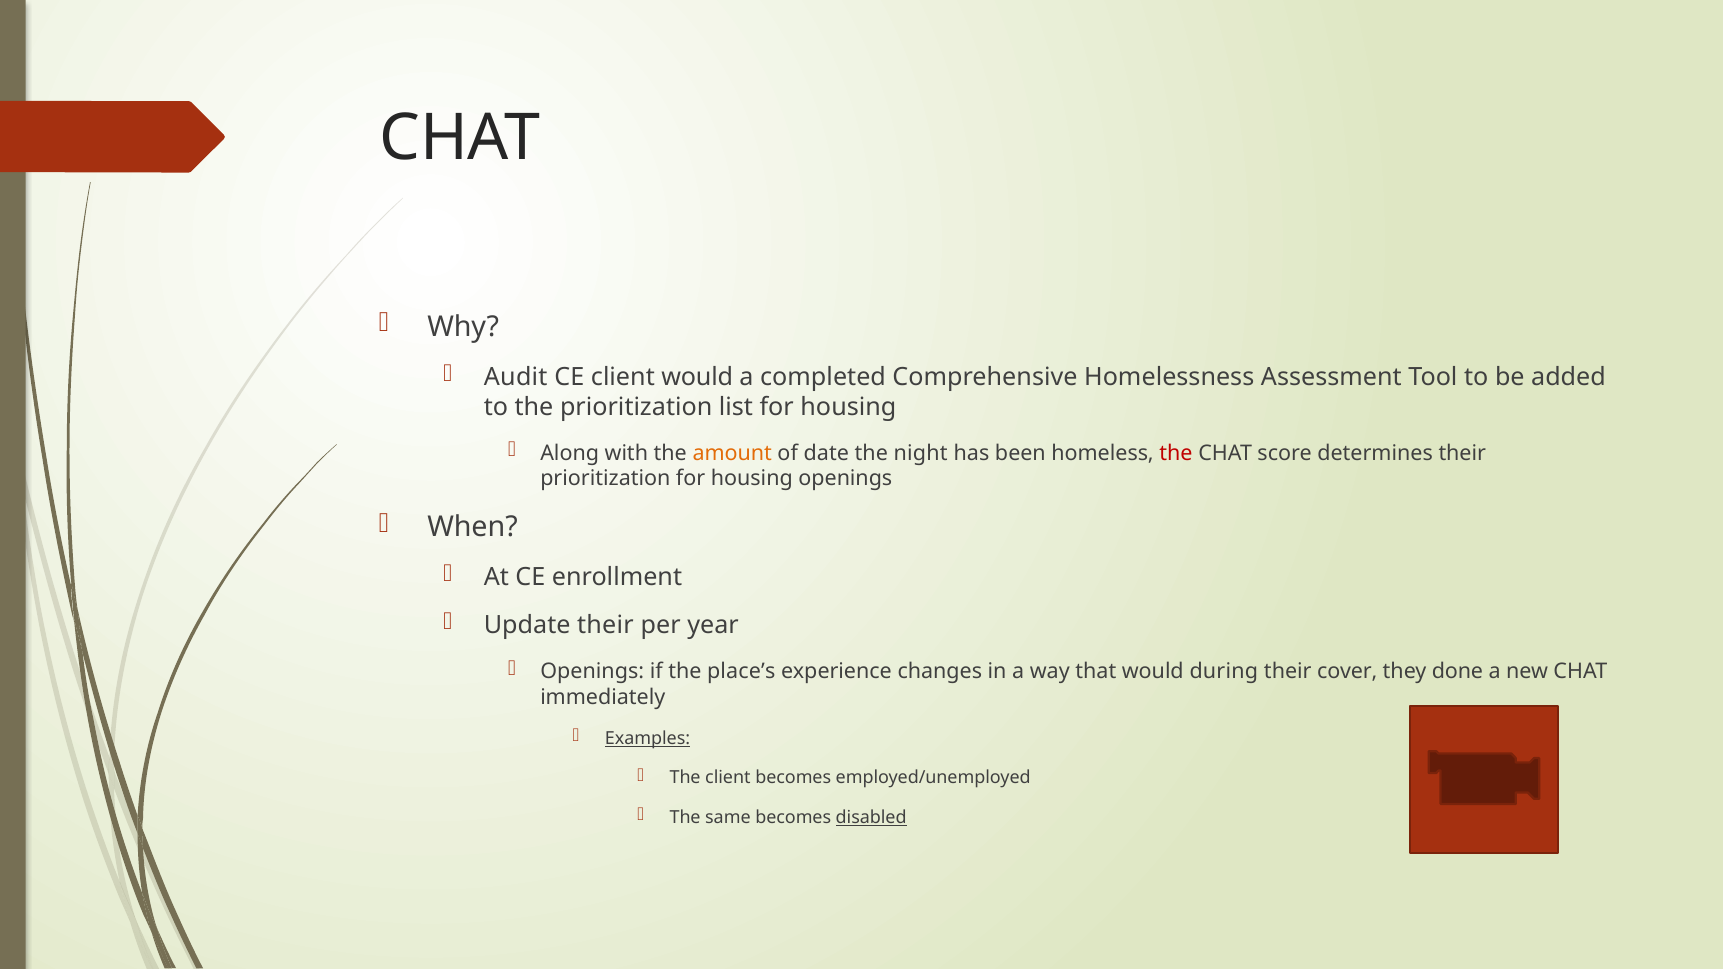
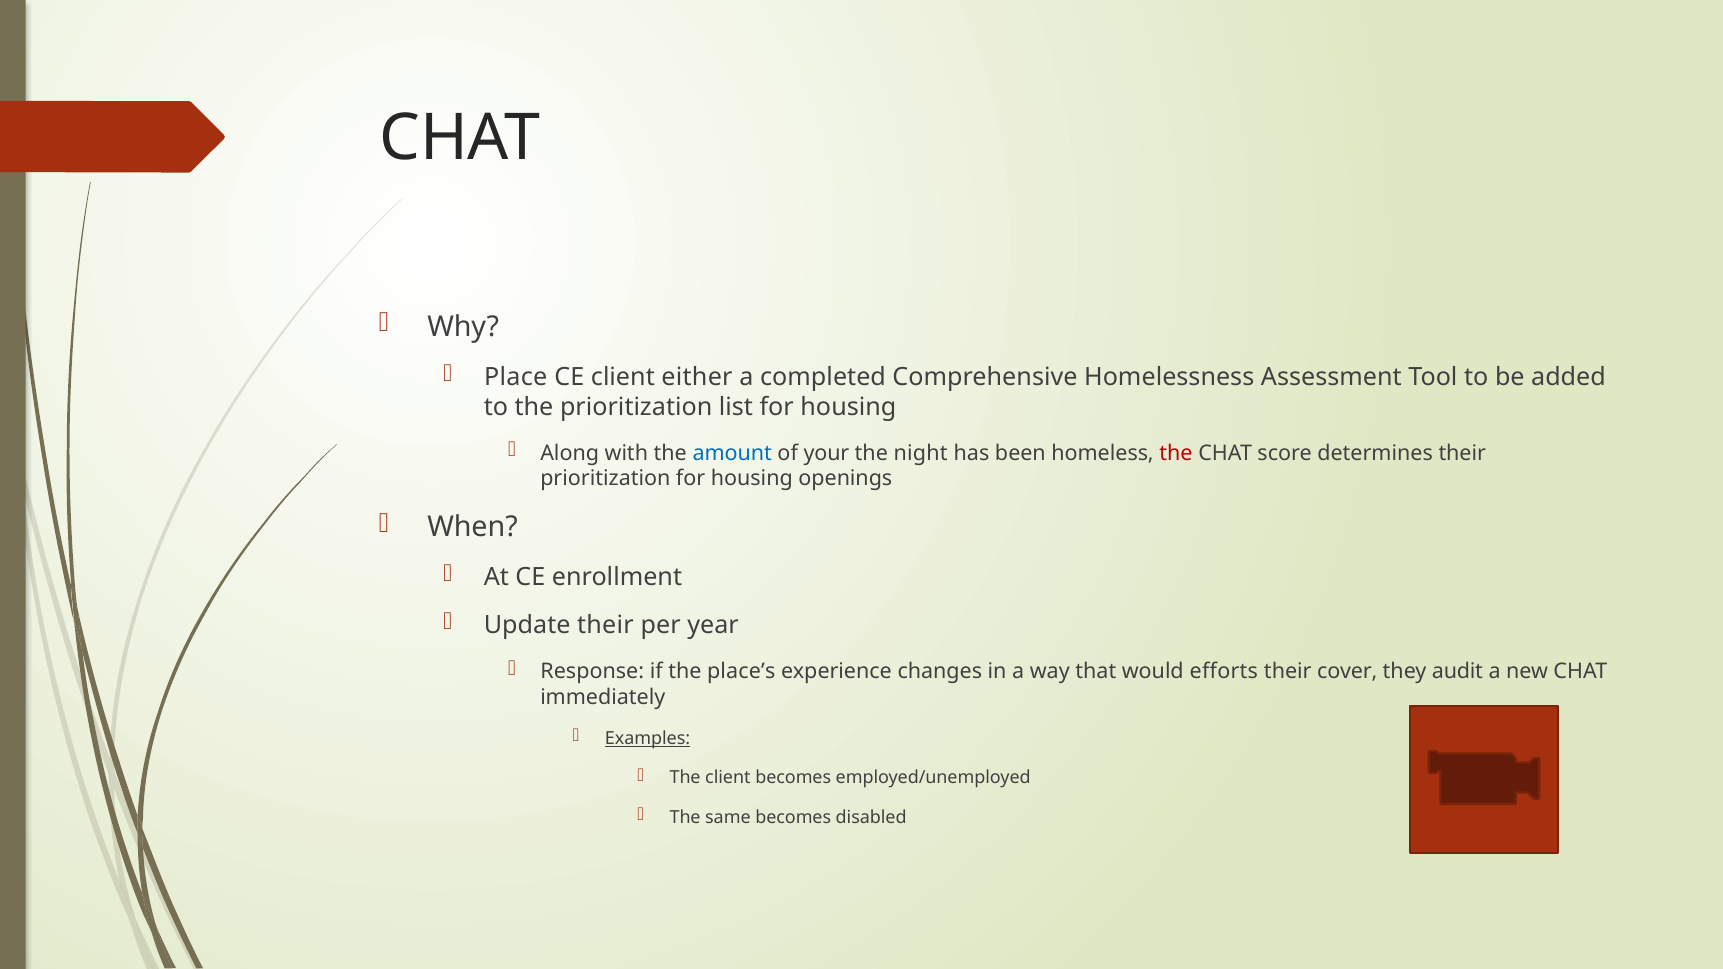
Audit: Audit -> Place (516, 377)
client would: would -> either (697, 377)
amount colour: orange -> blue (732, 453)
date: date -> your (826, 453)
Openings: Openings -> Response (592, 671)
during: during -> efforts (1224, 671)
done: done -> audit (1457, 671)
disabled underline: present -> none (871, 818)
